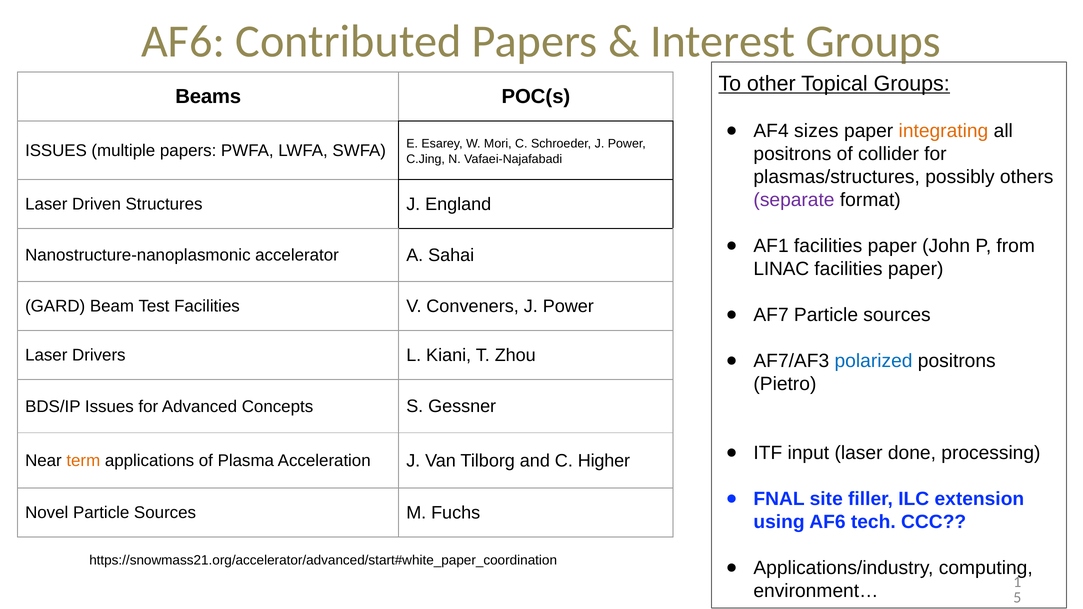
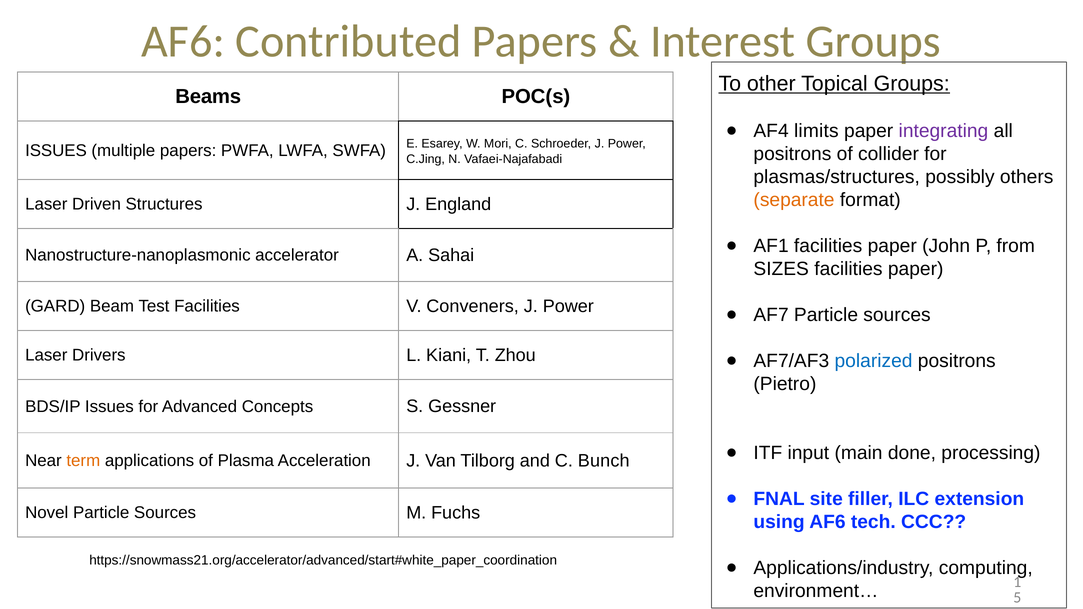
sizes: sizes -> limits (816, 131)
integrating colour: orange -> purple (943, 131)
separate colour: purple -> orange (794, 200)
LINAC: LINAC -> SIZES (781, 269)
input laser: laser -> main (859, 453)
Higher: Higher -> Bunch (604, 461)
